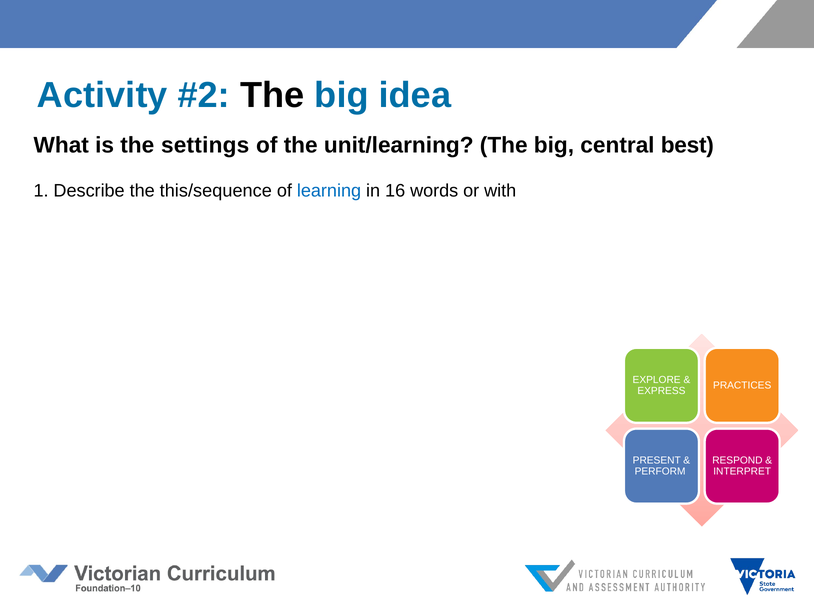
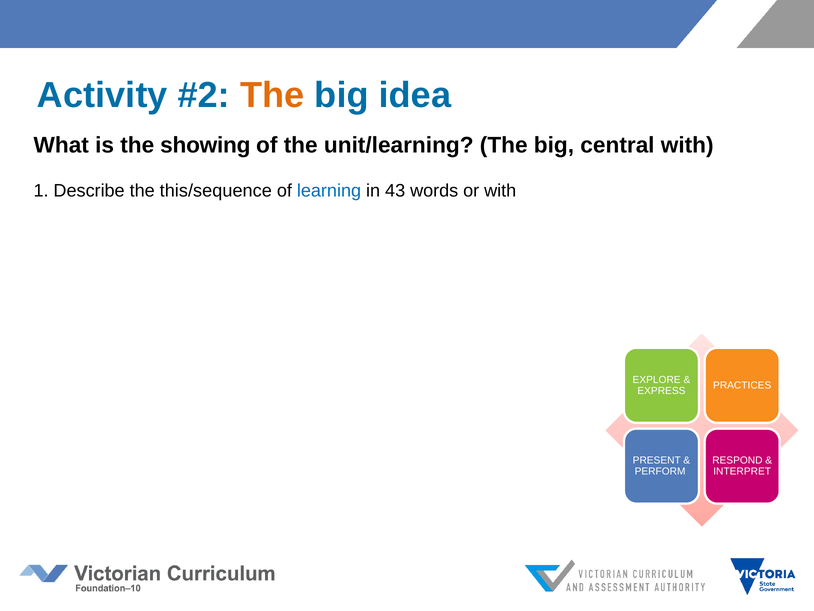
The colour: black -> orange (272, 95)
settings: settings -> showing (205, 145)
central best: best -> with (687, 145)
16: 16 -> 43 (395, 191)
